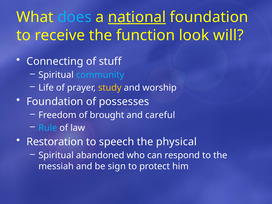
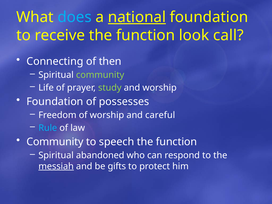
will: will -> call (228, 35)
stuff: stuff -> then (110, 61)
community colour: light blue -> light green (100, 75)
study colour: yellow -> light green (110, 88)
of brought: brought -> worship (107, 115)
Restoration: Restoration -> Community (55, 142)
physical: physical -> function (177, 142)
messiah underline: none -> present (56, 166)
sign: sign -> gifts (117, 166)
